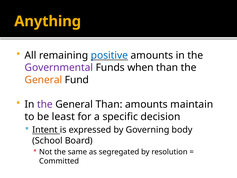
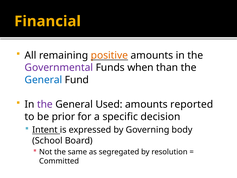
Anything: Anything -> Financial (48, 21)
positive colour: blue -> orange (109, 55)
General colour: orange -> blue (43, 80)
General Than: Than -> Used (109, 104)
maintain: maintain -> reported (192, 104)
least: least -> prior (63, 116)
